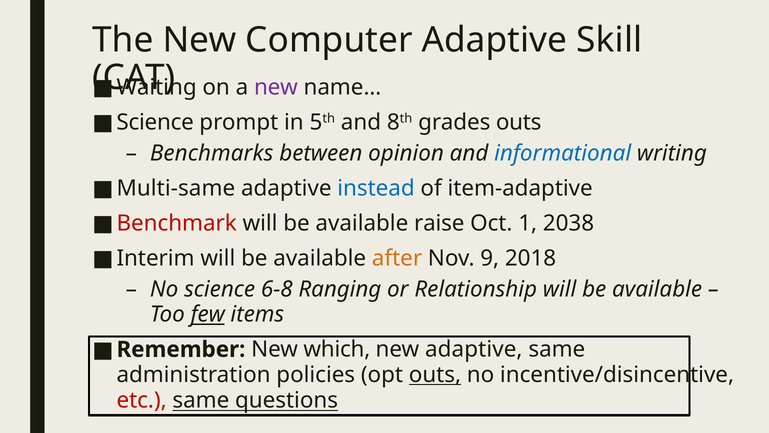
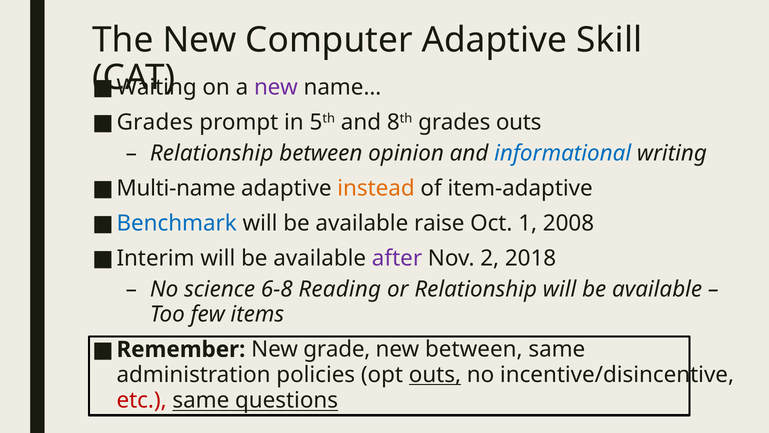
Science: Science -> Grades (155, 122)
Benchmarks: Benchmarks -> Relationship (212, 153)
Multi-same: Multi-same -> Multi-name (176, 188)
instead colour: blue -> orange (376, 188)
Benchmark colour: red -> blue (177, 223)
2038: 2038 -> 2008 (568, 223)
after colour: orange -> purple (397, 258)
9: 9 -> 2 (490, 258)
Ranging: Ranging -> Reading (340, 289)
few underline: present -> none (208, 314)
which: which -> grade (337, 349)
new adaptive: adaptive -> between (474, 349)
